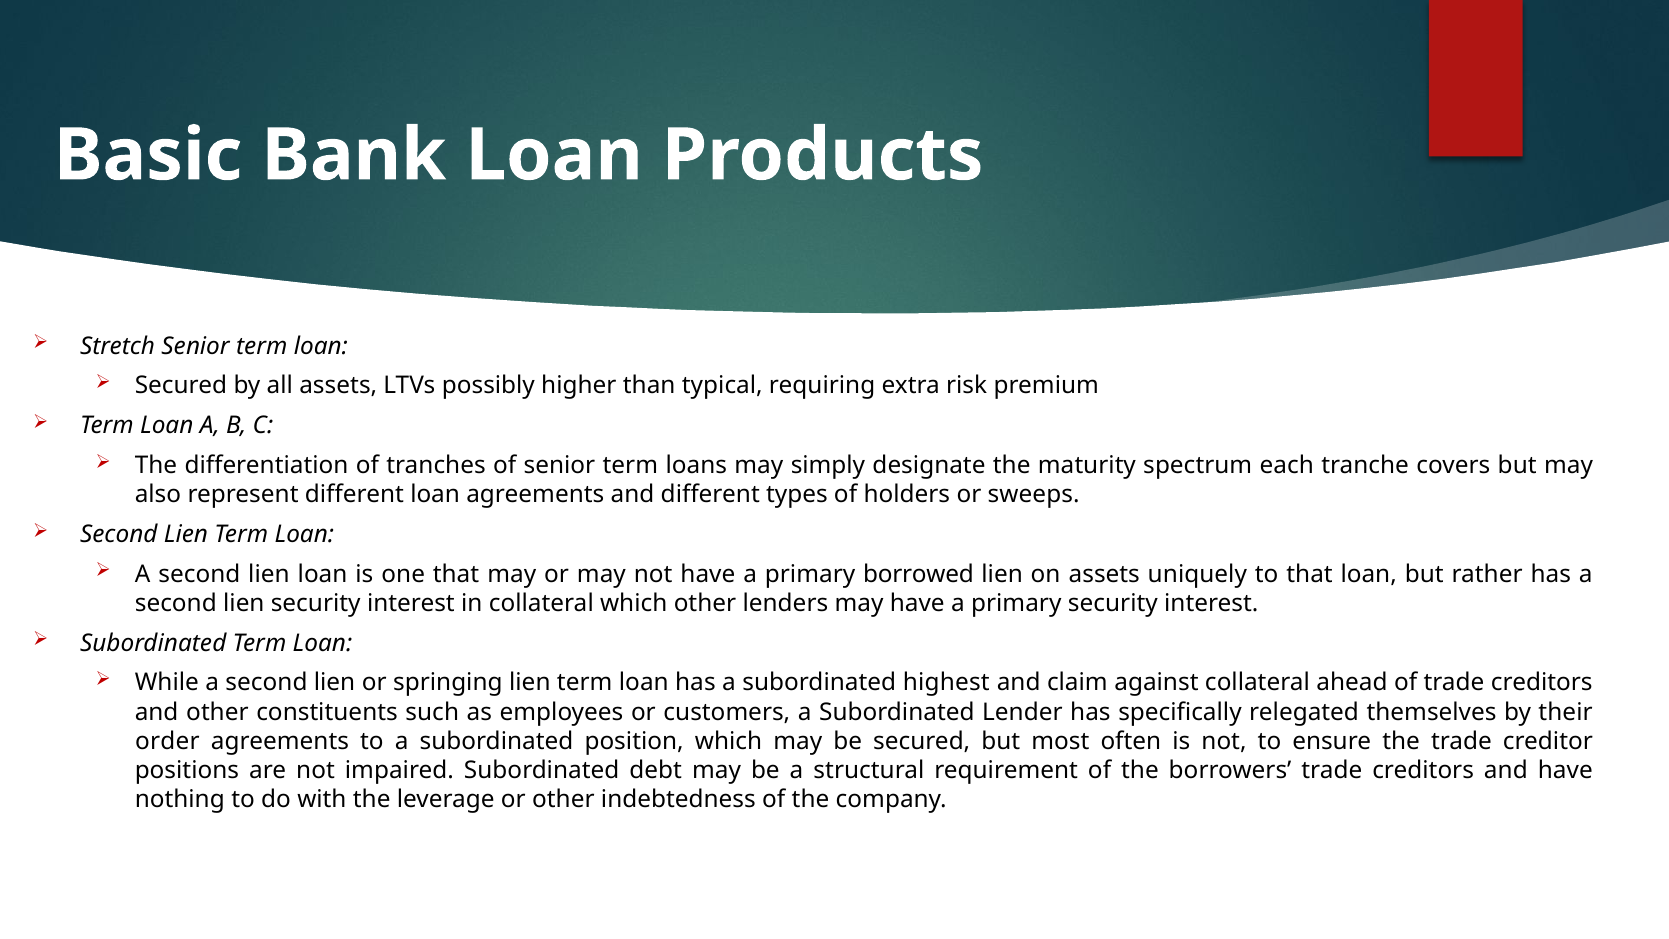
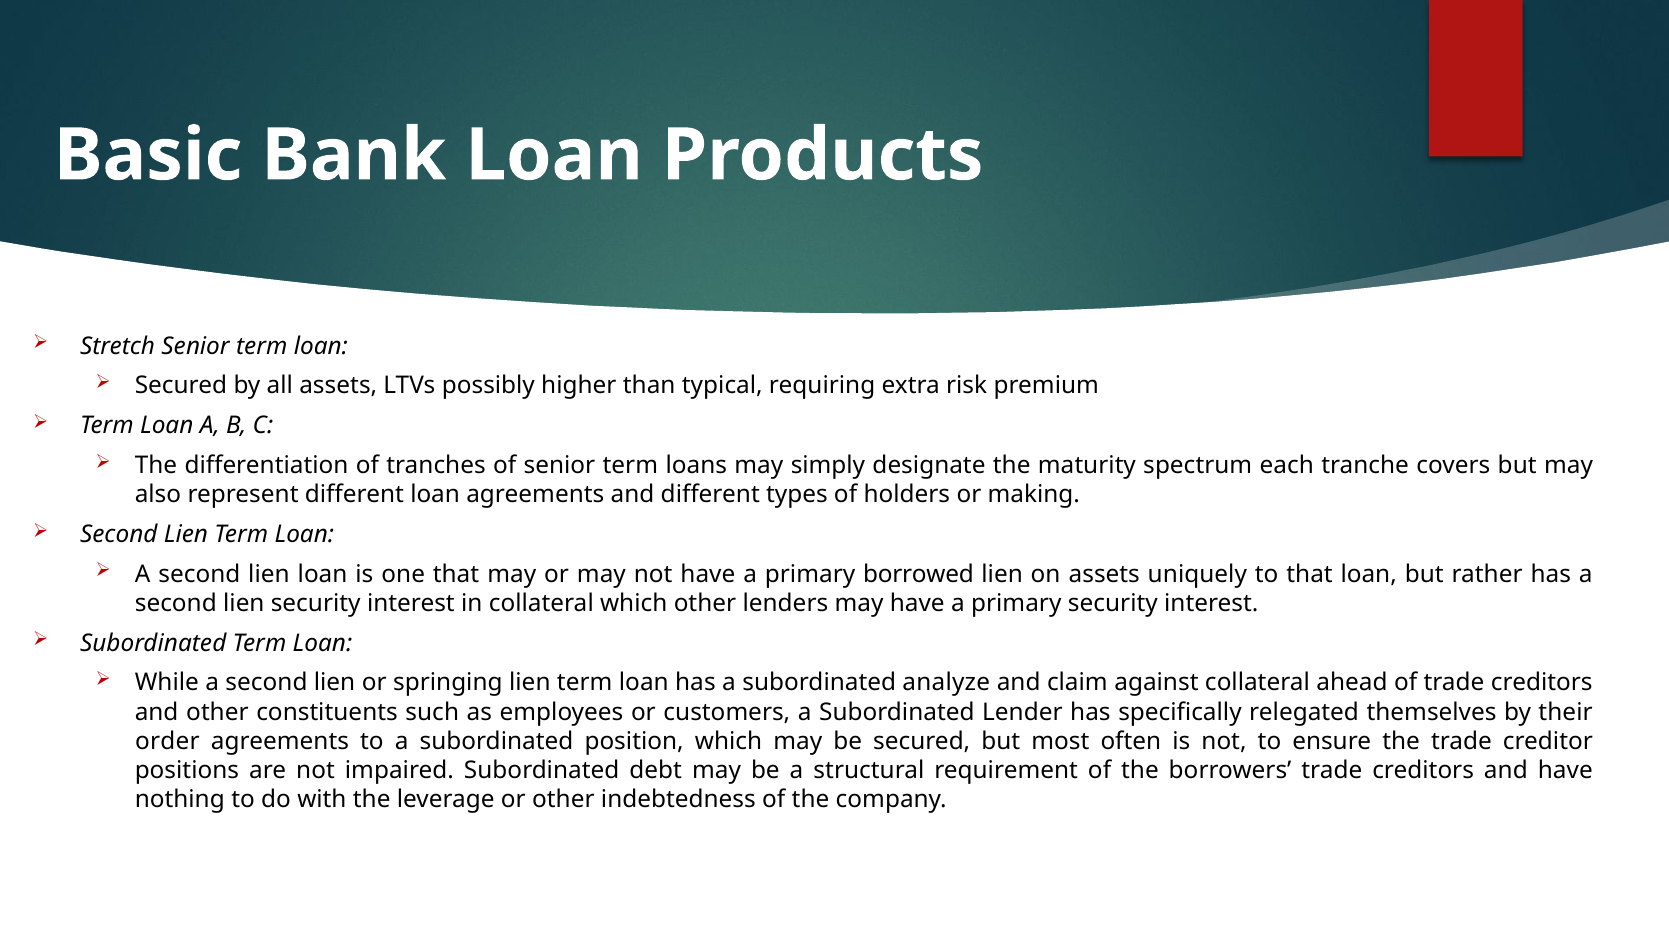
sweeps: sweeps -> making (1034, 495)
highest: highest -> analyze (946, 683)
